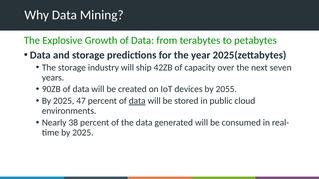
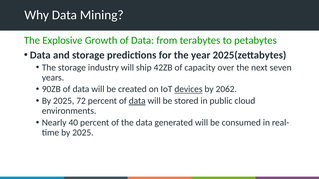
devices underline: none -> present (188, 89)
2055: 2055 -> 2062 (226, 89)
47: 47 -> 72 (81, 101)
38: 38 -> 40 (73, 123)
